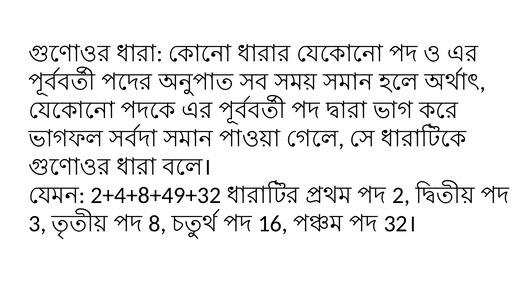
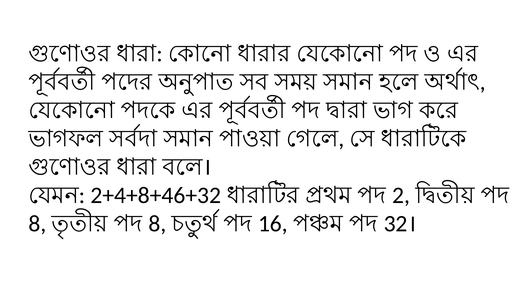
2+4+8+49+32: 2+4+8+49+32 -> 2+4+8+46+32 (156, 195)
3: 3 -> 8 (37, 223)
